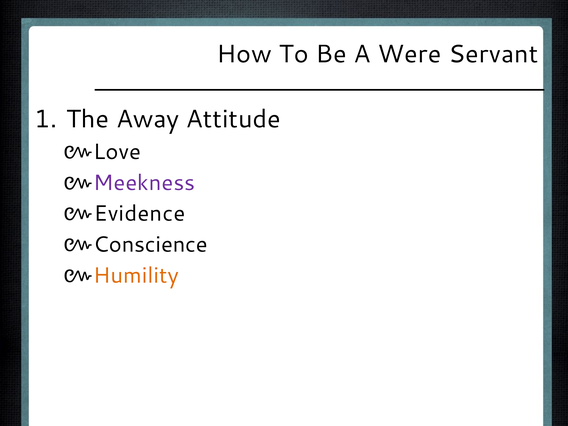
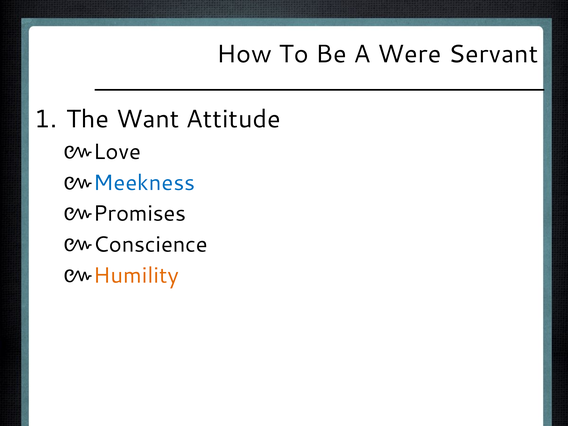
Away: Away -> Want (148, 119)
Meekness colour: purple -> blue (144, 183)
Evidence: Evidence -> Promises (140, 214)
